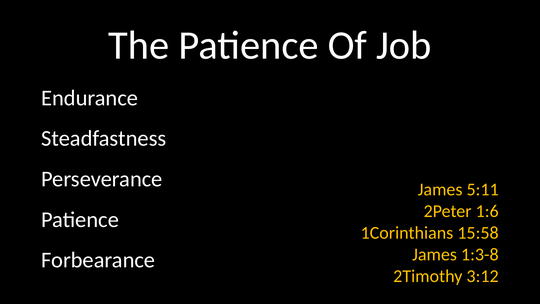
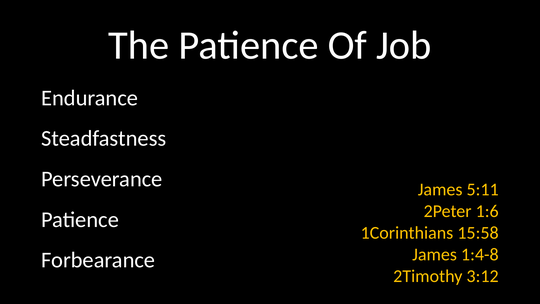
1:3-8: 1:3-8 -> 1:4-8 (480, 254)
